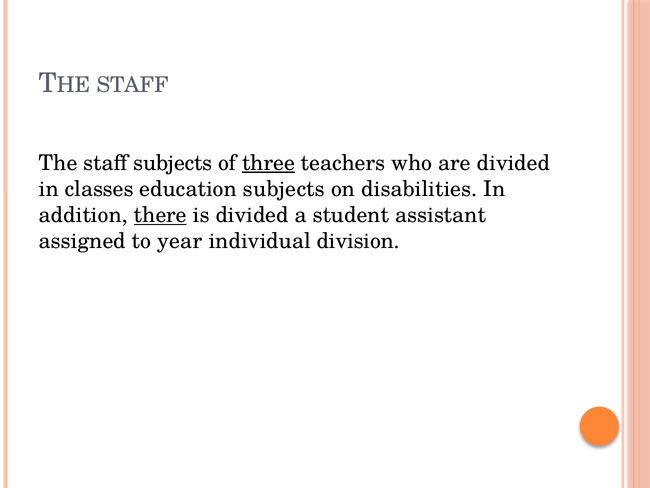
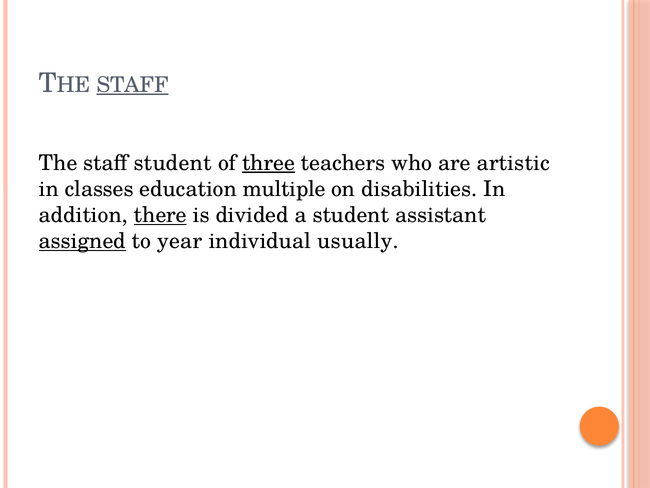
STAFF underline: none -> present (133, 85)
staff subjects: subjects -> student (173, 163)
are divided: divided -> artistic (513, 163)
education subjects: subjects -> multiple (284, 189)
assigned underline: none -> present (82, 241)
division: division -> usually (358, 241)
